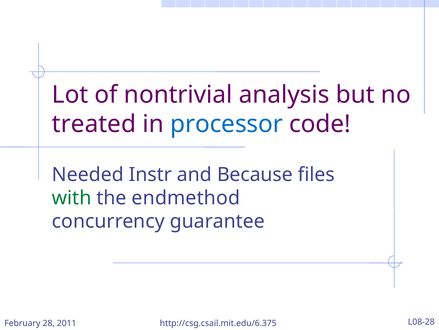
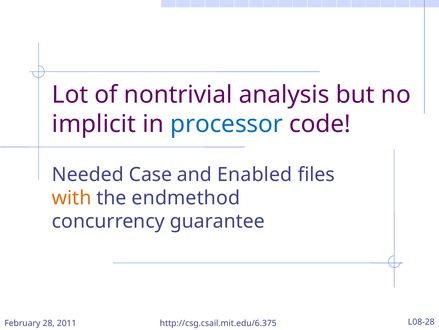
treated: treated -> implicit (94, 124)
Instr: Instr -> Case (150, 174)
Because: Because -> Enabled (255, 174)
with colour: green -> orange (72, 198)
